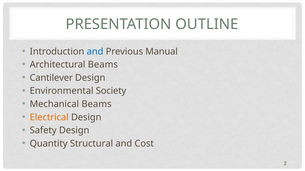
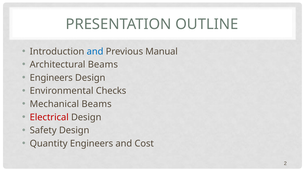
Cantilever: Cantilever -> Engineers (51, 78)
Society: Society -> Checks (111, 91)
Electrical colour: orange -> red (49, 118)
Quantity Structural: Structural -> Engineers (92, 144)
